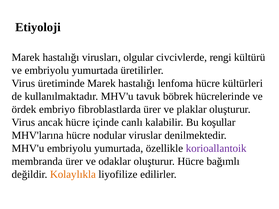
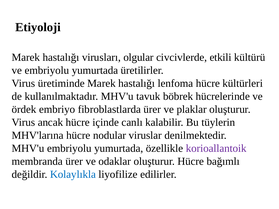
rengi: rengi -> etkili (221, 57)
koşullar: koşullar -> tüylerin (218, 122)
Kolaylıkla colour: orange -> blue (73, 175)
